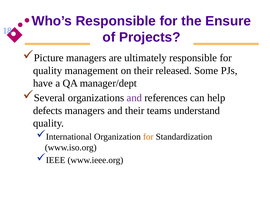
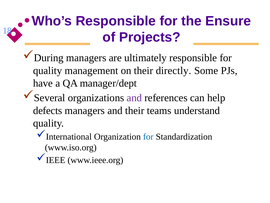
Picture: Picture -> During (49, 58)
released: released -> directly (174, 70)
for colour: orange -> blue (148, 136)
